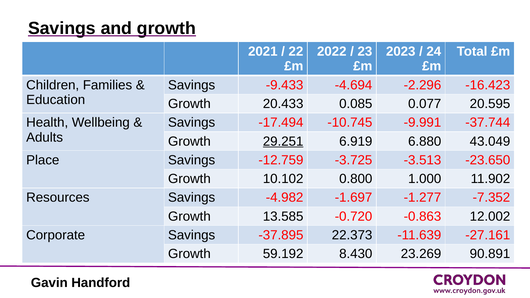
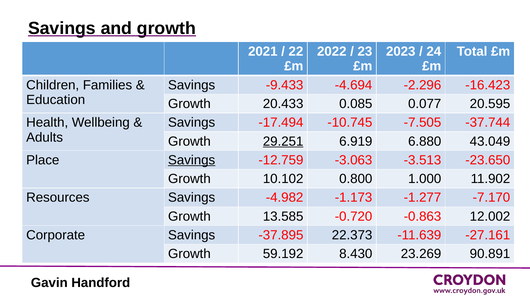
-9.991: -9.991 -> -7.505 (422, 123)
Savings underline: none -> present (192, 160)
-3.725: -3.725 -> -3.063 (354, 160)
-1.697: -1.697 -> -1.173 (354, 198)
-7.352: -7.352 -> -7.170 (491, 198)
